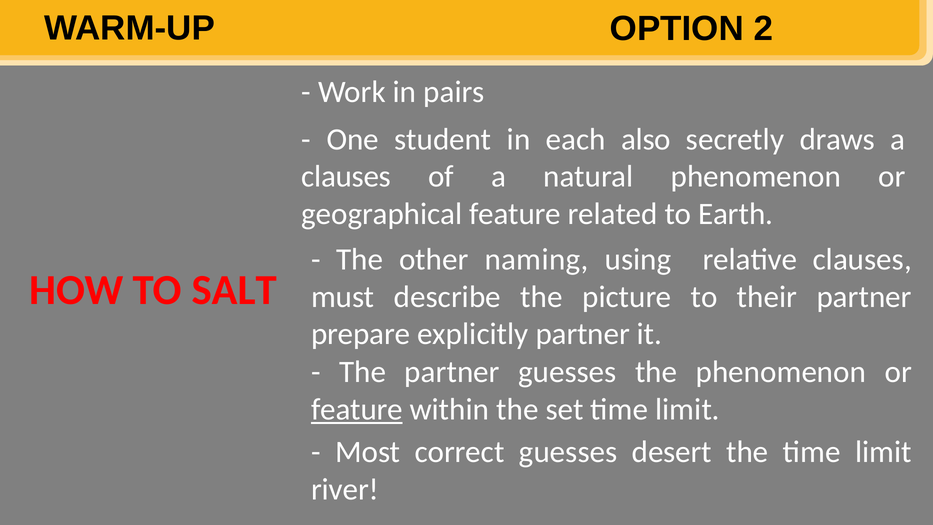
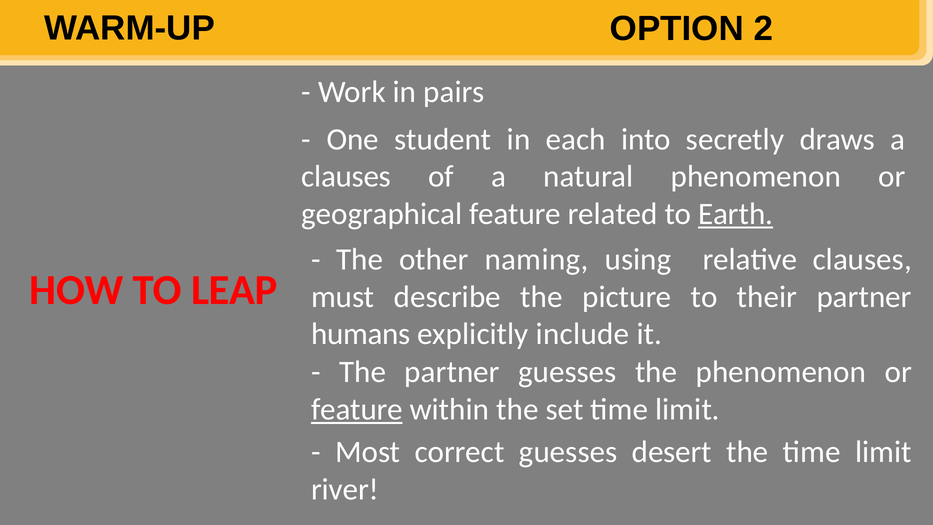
also: also -> into (646, 139)
Earth underline: none -> present (736, 214)
SALT: SALT -> LEAP (234, 290)
prepare: prepare -> humans (361, 334)
explicitly partner: partner -> include (582, 334)
